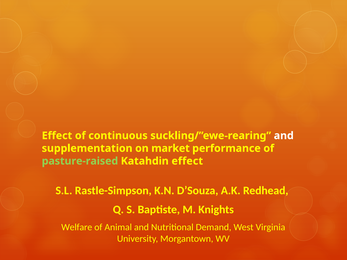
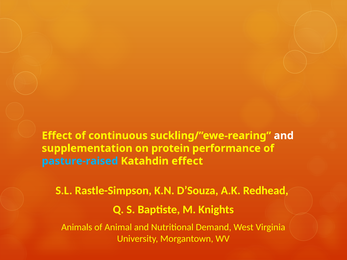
market: market -> protein (171, 148)
pasture-raised colour: light green -> light blue (80, 161)
Welfare: Welfare -> Animals (77, 227)
